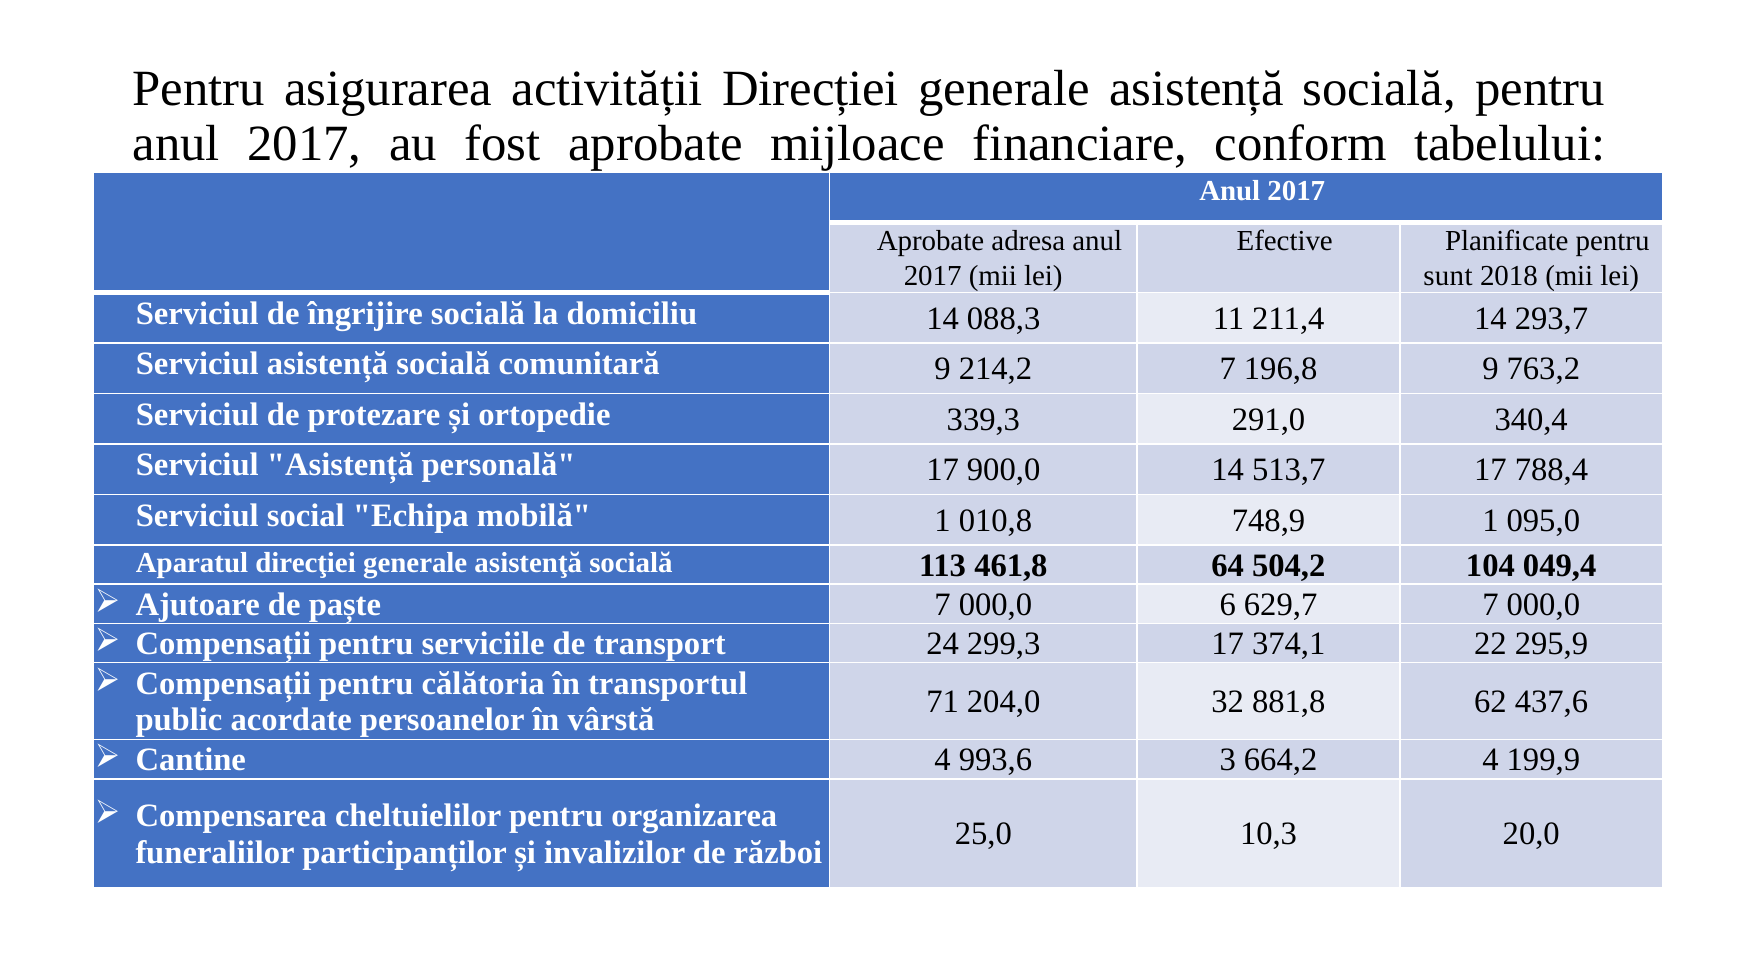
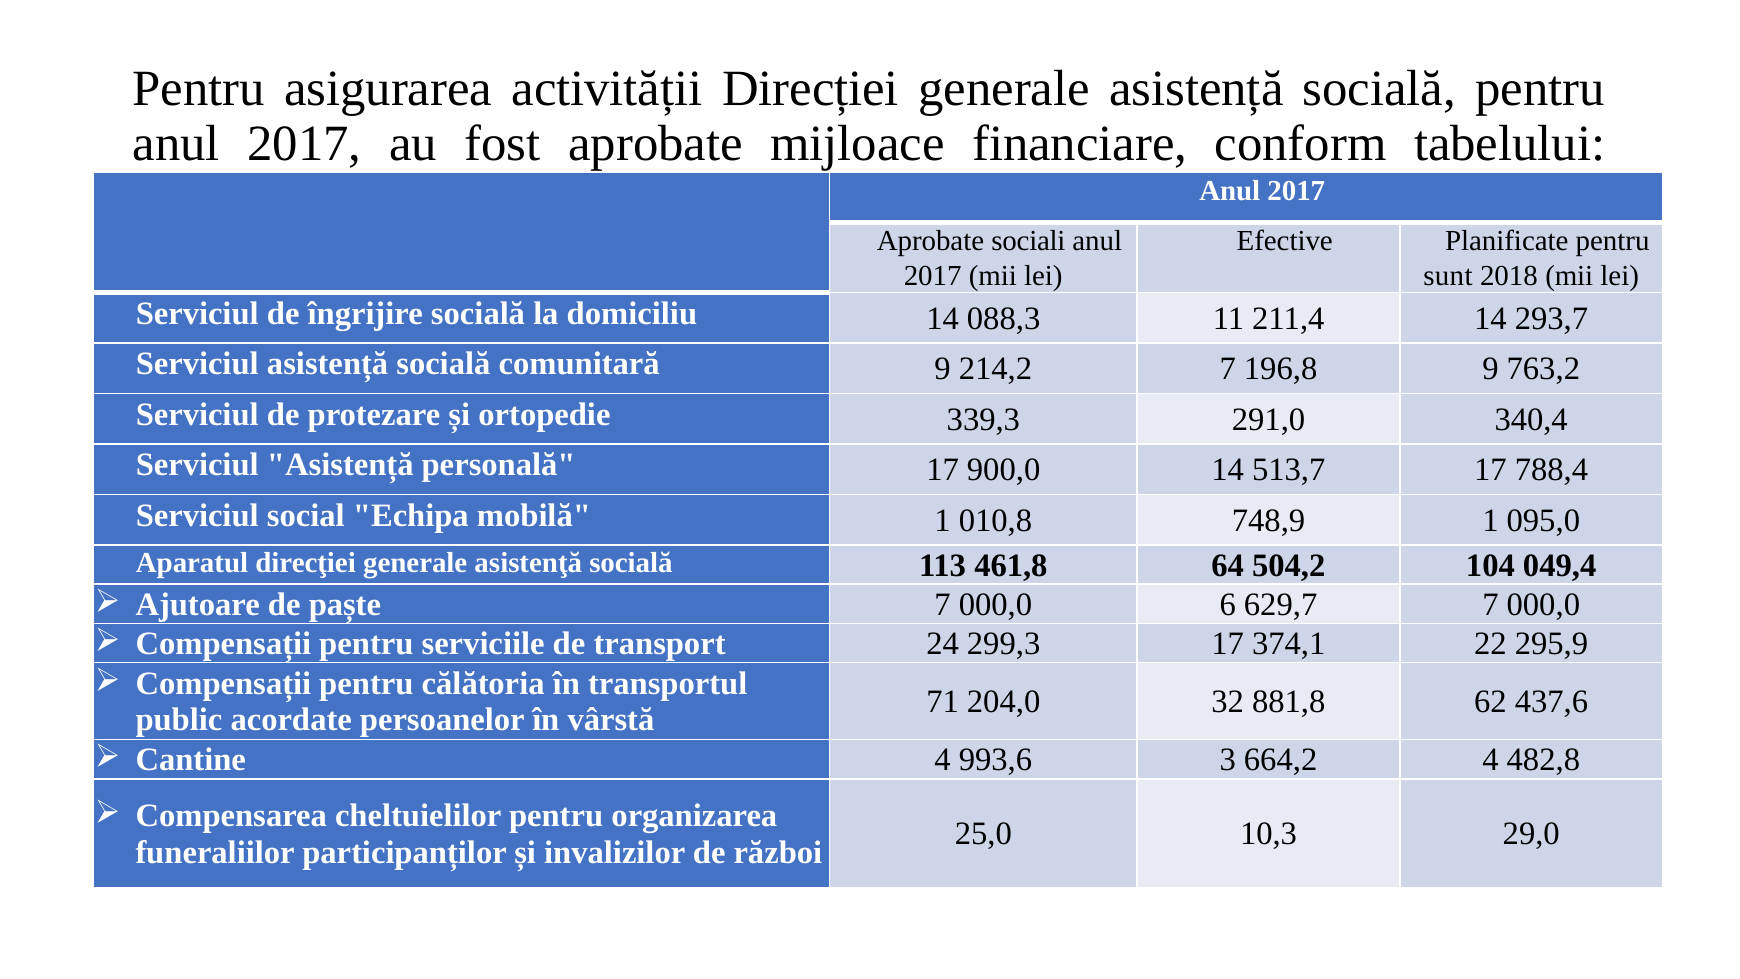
adresa: adresa -> sociali (1028, 241)
199,9: 199,9 -> 482,8 (1543, 760)
20,0: 20,0 -> 29,0 (1531, 834)
